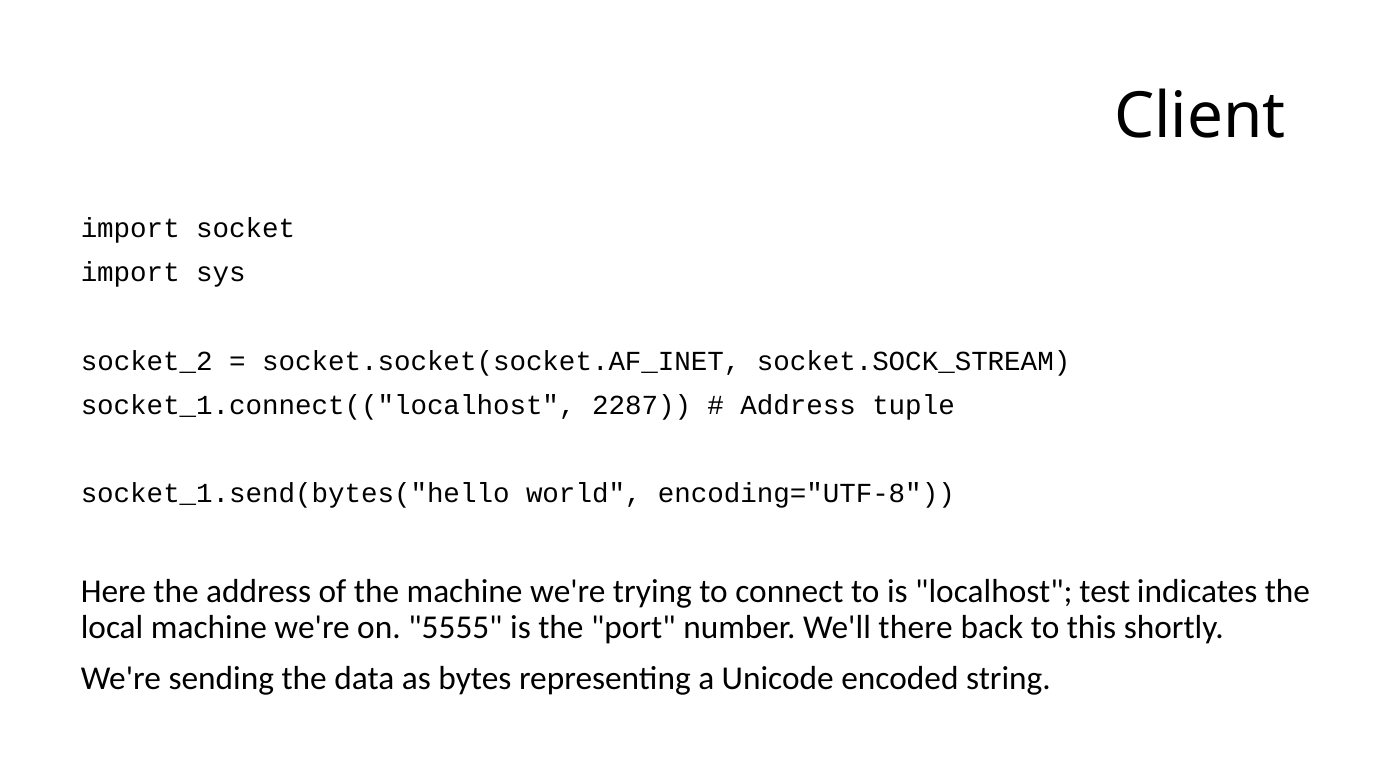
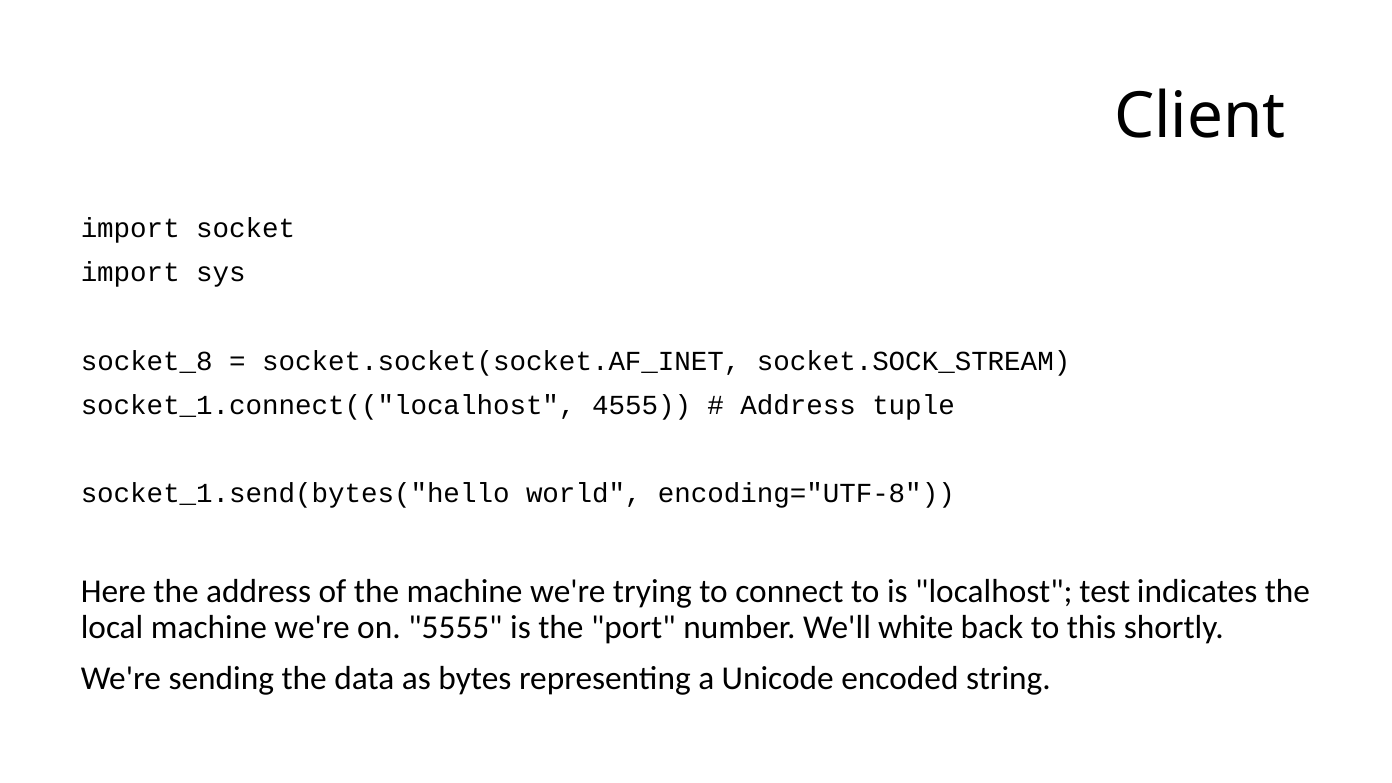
socket_2: socket_2 -> socket_8 (147, 361)
2287: 2287 -> 4555 (642, 405)
there: there -> white (916, 628)
